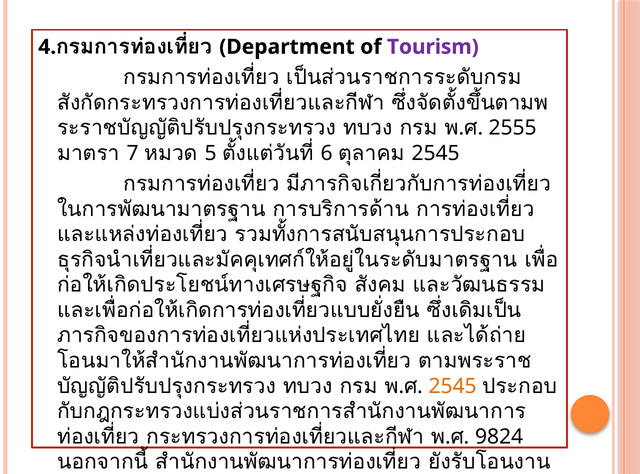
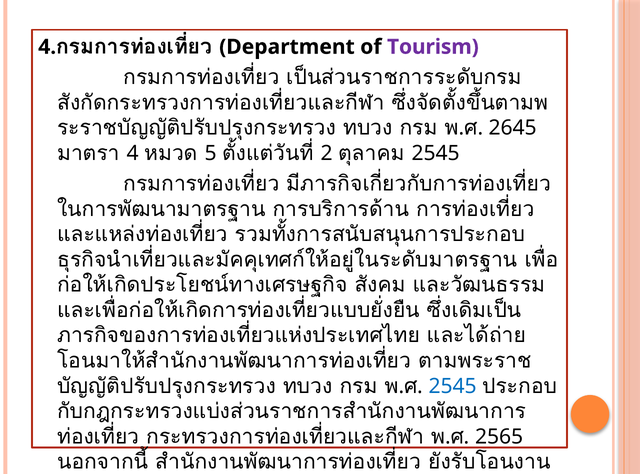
2555: 2555 -> 2645 (513, 128)
7: 7 -> 4 (133, 153)
6: 6 -> 2 (327, 153)
2545 colour: orange -> blue (453, 386)
9824: 9824 -> 2565 (499, 437)
